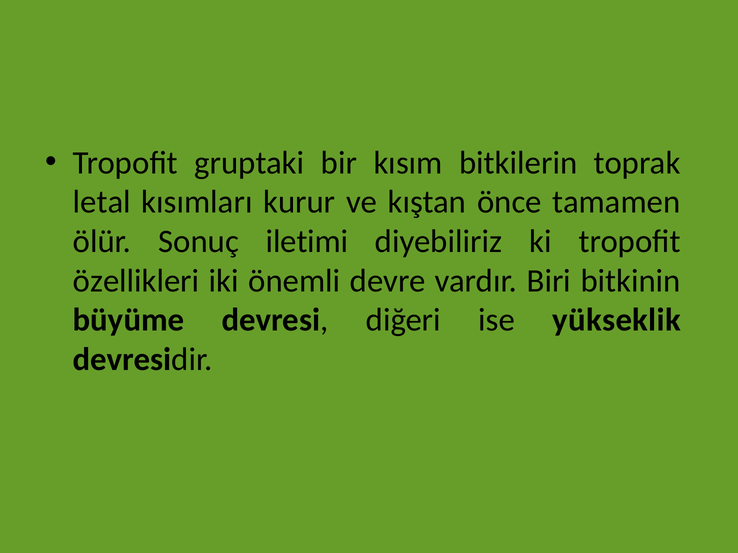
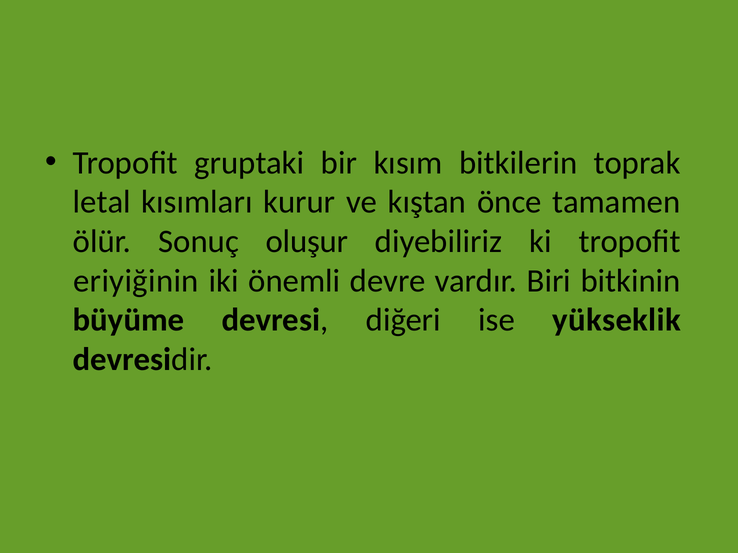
iletimi: iletimi -> oluşur (307, 242)
özellikleri: özellikleri -> eriyiğinin (136, 281)
